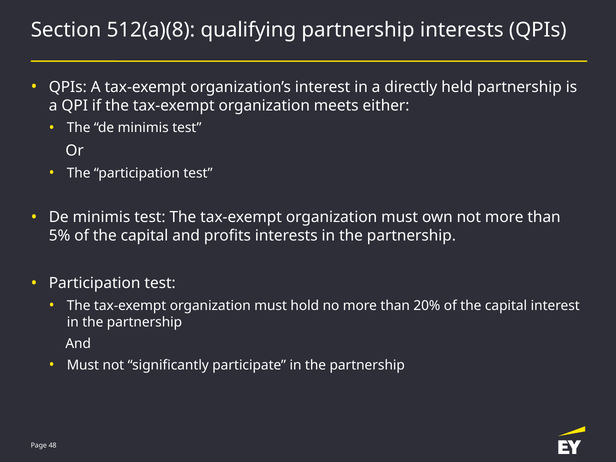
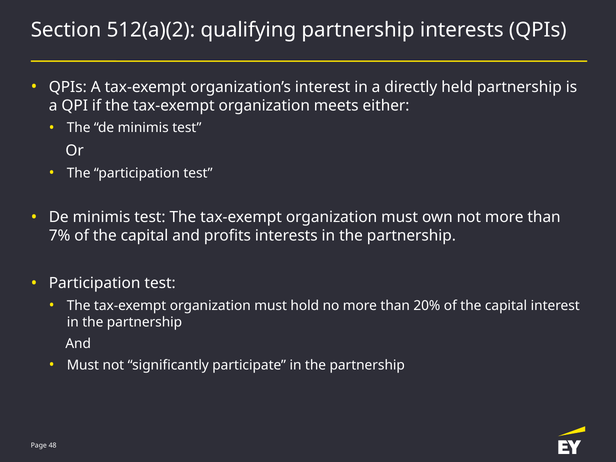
512(a)(8: 512(a)(8 -> 512(a)(2 (151, 30)
5%: 5% -> 7% (60, 236)
